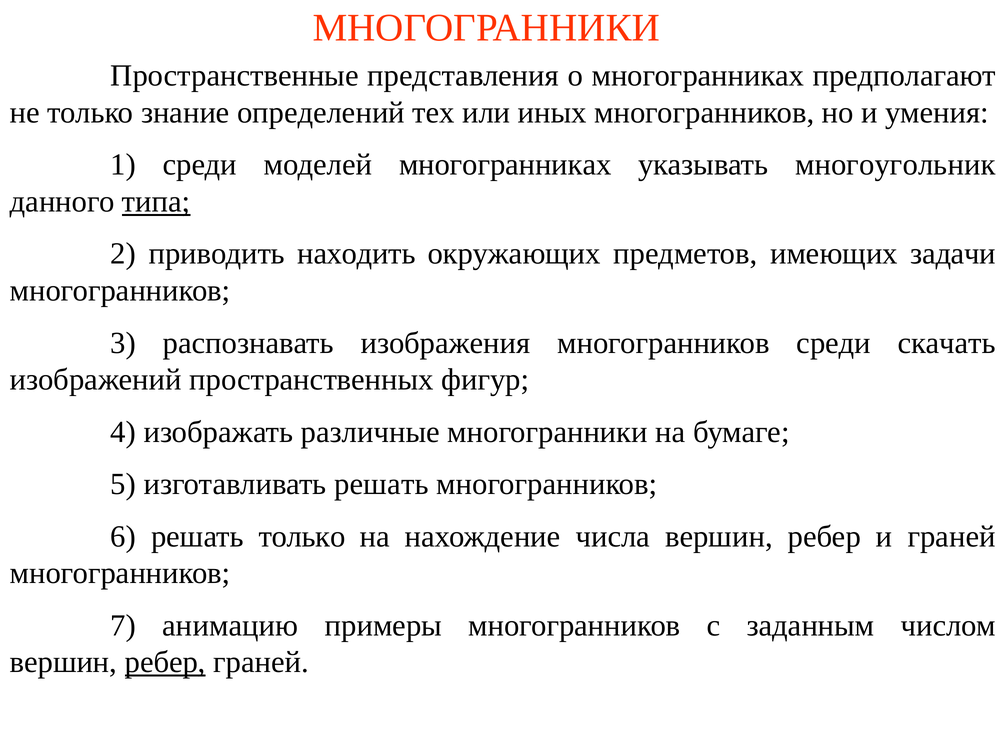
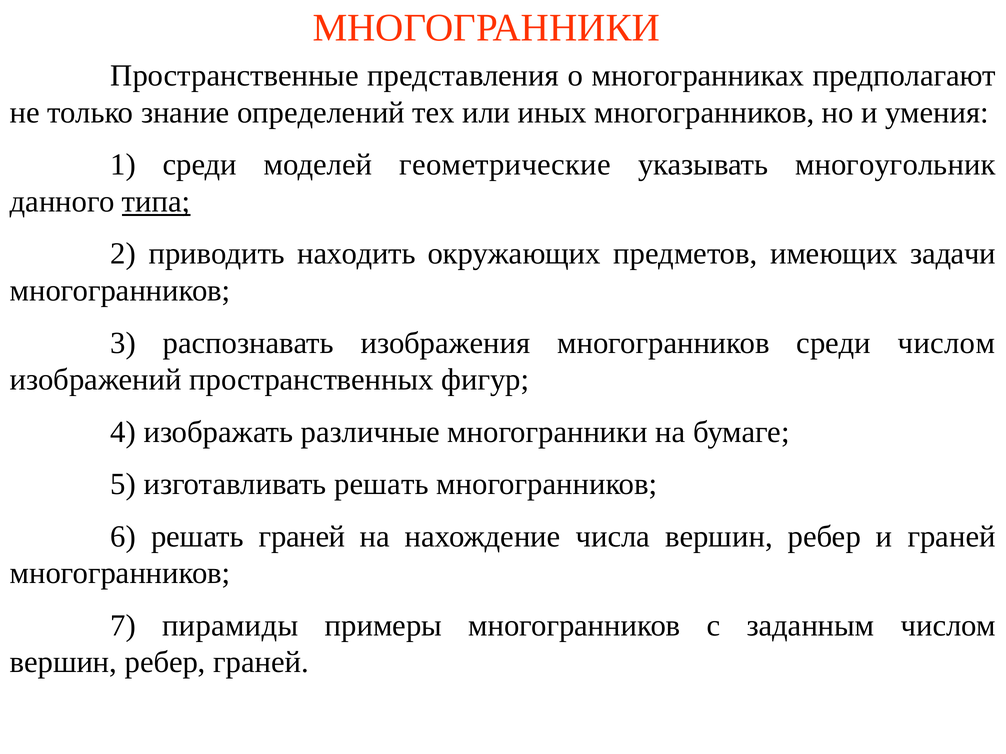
моделей многогранниках: многогранниках -> геометрические (505, 165)
среди скачать: скачать -> числом (946, 343)
решать только: только -> граней (302, 537)
анимацию: анимацию -> пирамиды (230, 626)
ребер underline: present -> none (165, 663)
